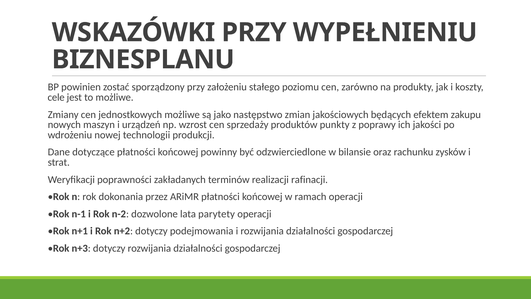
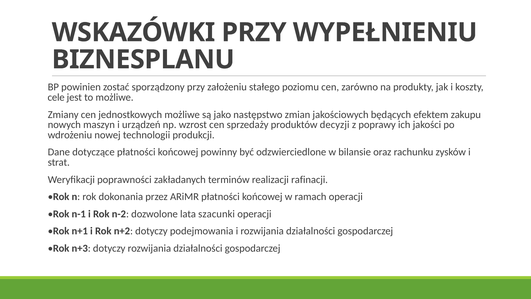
punkty: punkty -> decyzji (335, 125)
parytety: parytety -> szacunki (217, 214)
